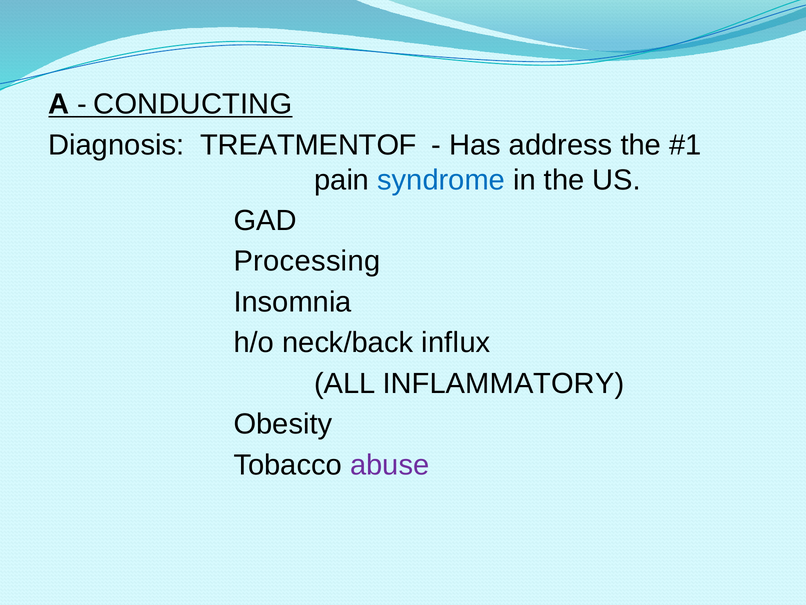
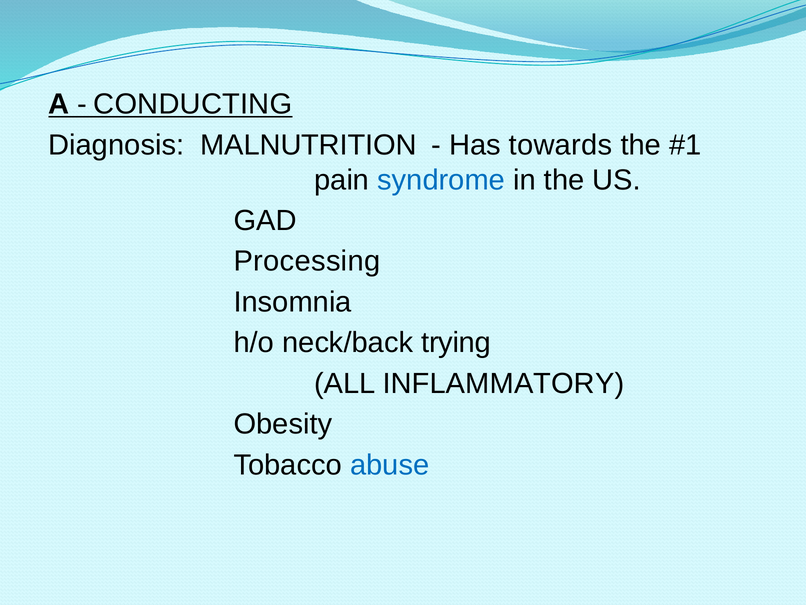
TREATMENTOF: TREATMENTOF -> MALNUTRITION (309, 145)
address: address -> towards (561, 145)
influx: influx -> trying (456, 343)
abuse colour: purple -> blue (390, 465)
